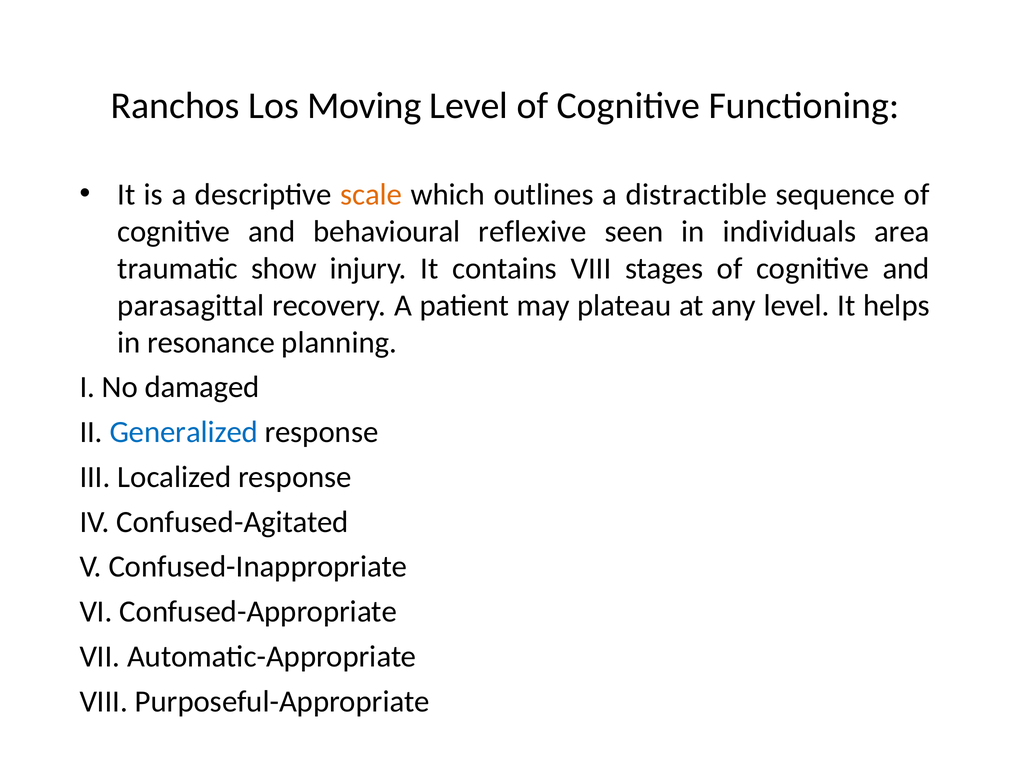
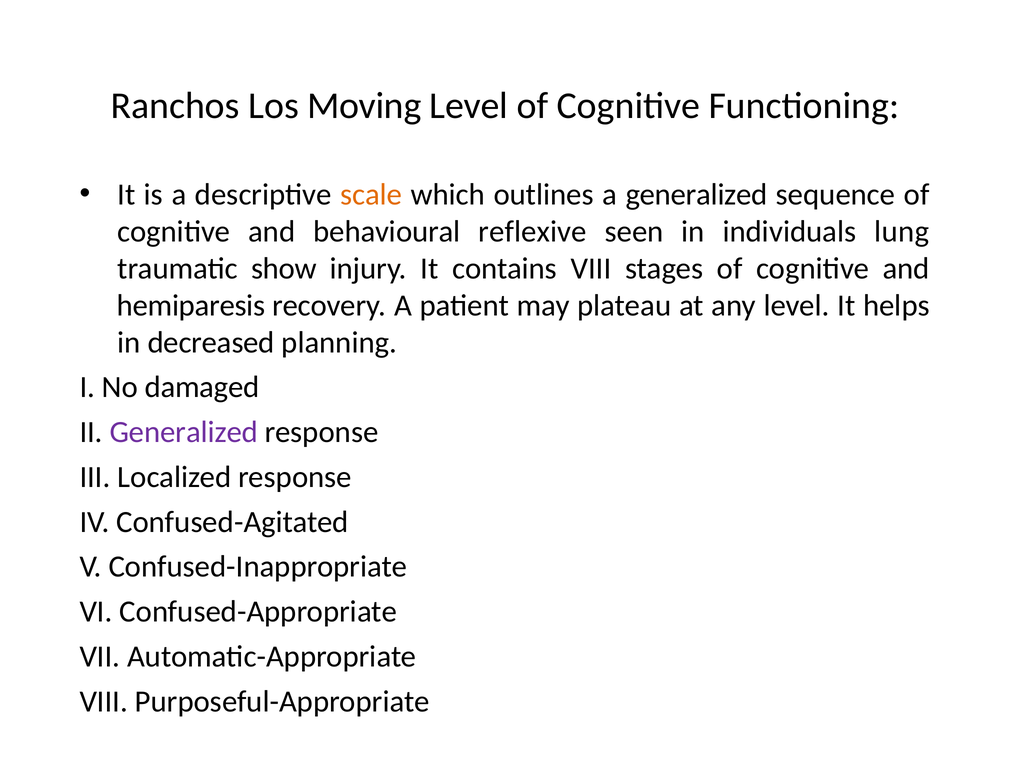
a distractible: distractible -> generalized (697, 195)
area: area -> lung (902, 232)
parasagittal: parasagittal -> hemiparesis (191, 306)
resonance: resonance -> decreased (211, 343)
Generalized colour: blue -> purple (184, 432)
